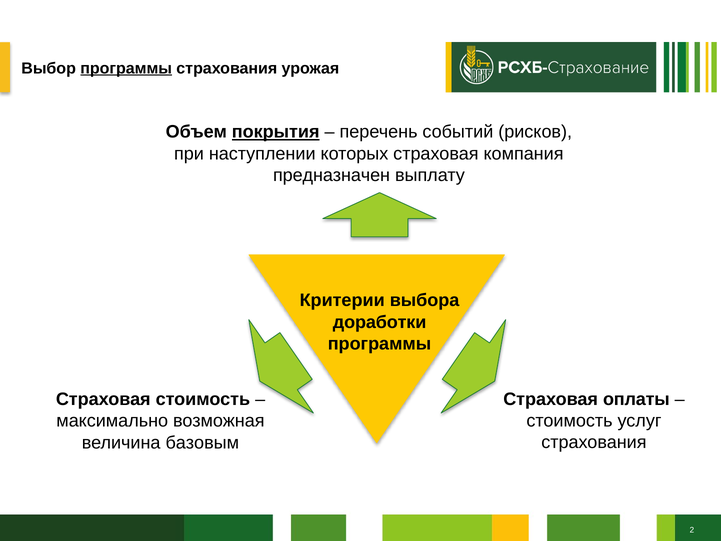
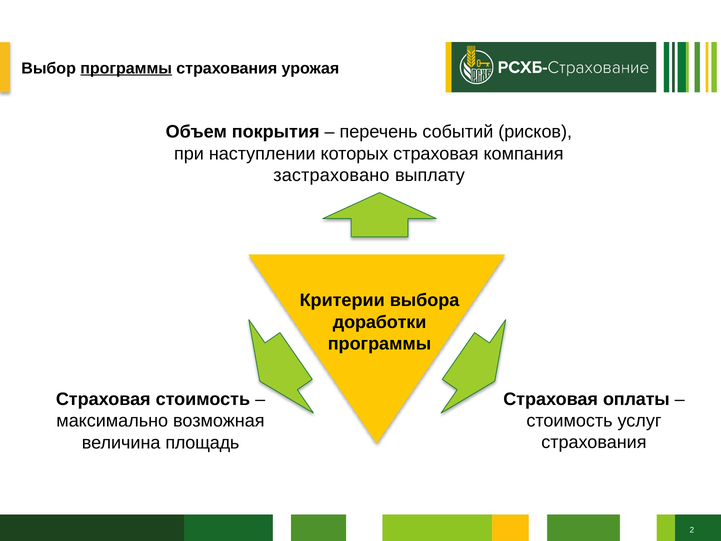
покрытия underline: present -> none (276, 132)
предназначен: предназначен -> застраховано (331, 175)
базовым: базовым -> площадь (202, 442)
